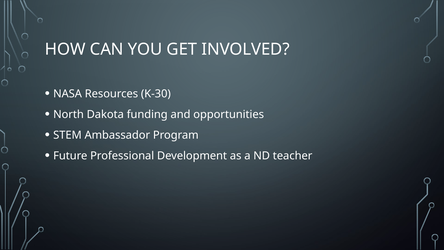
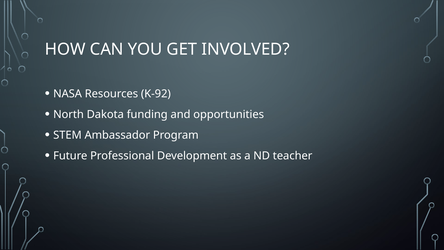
K-30: K-30 -> K-92 (156, 94)
